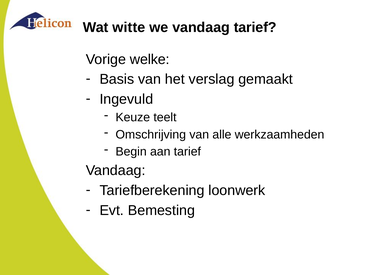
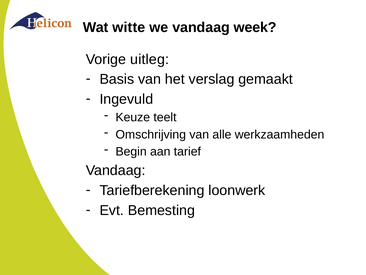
vandaag tarief: tarief -> week (255, 27)
welke: welke -> uitleg (150, 59)
